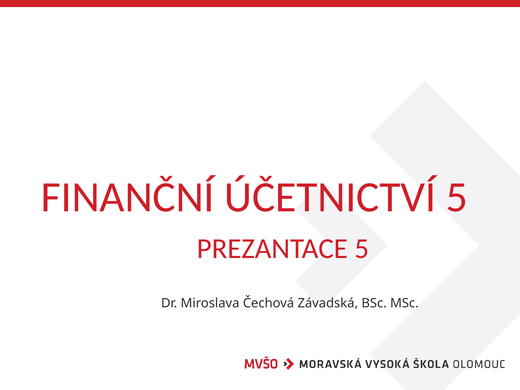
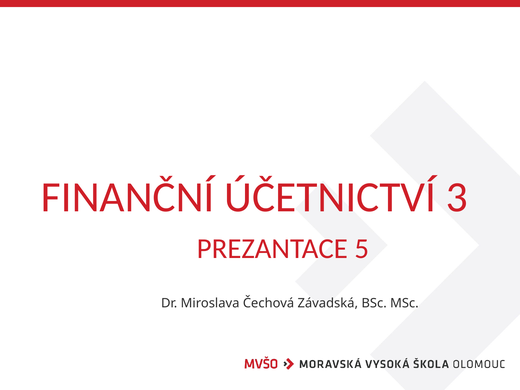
ÚČETNICTVÍ 5: 5 -> 3 (457, 197)
